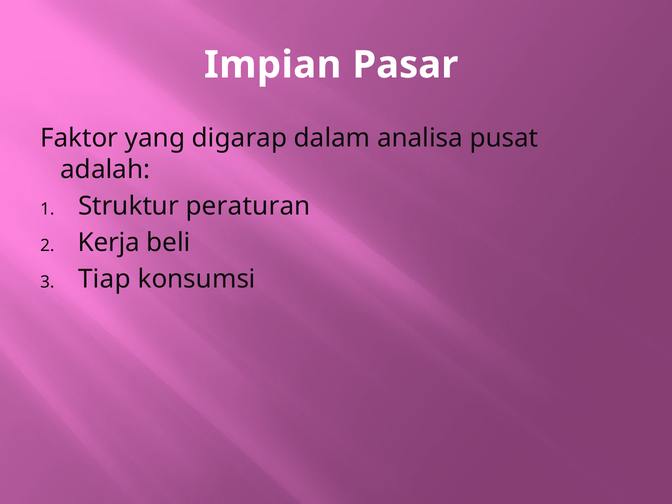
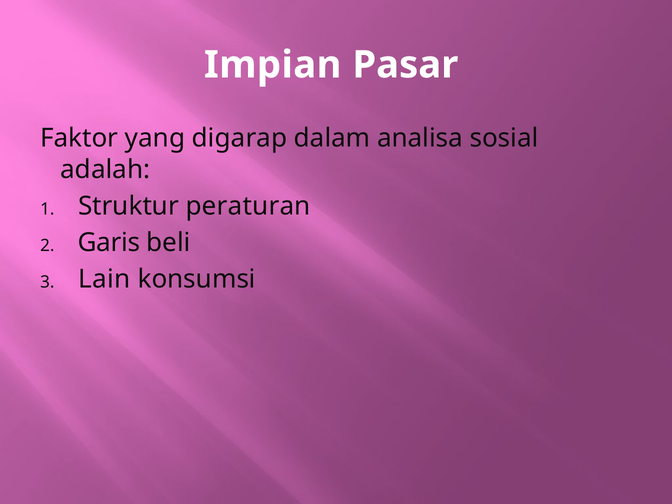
pusat: pusat -> sosial (504, 138)
Kerja: Kerja -> Garis (109, 243)
Tiap: Tiap -> Lain (104, 279)
